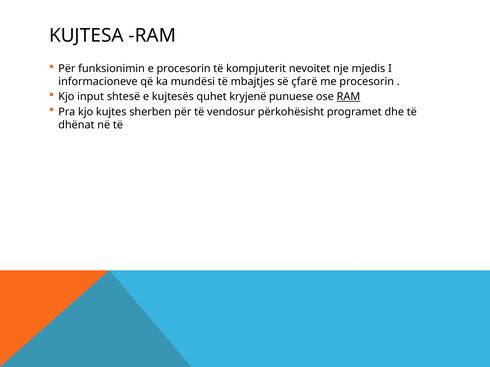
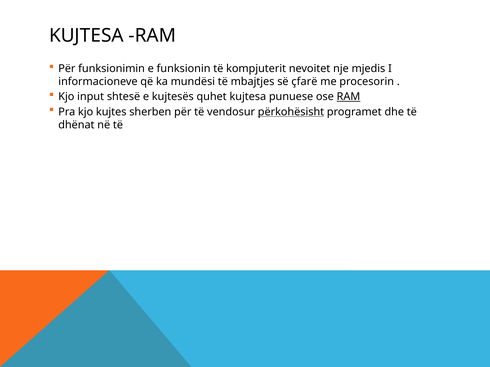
e procesorin: procesorin -> funksionin (184, 69)
quhet kryjenë: kryjenë -> kujtesa (248, 97)
përkohësisht underline: none -> present (291, 112)
